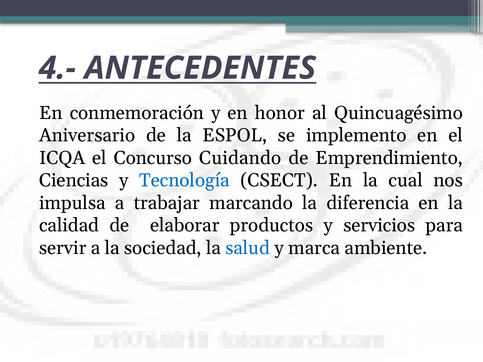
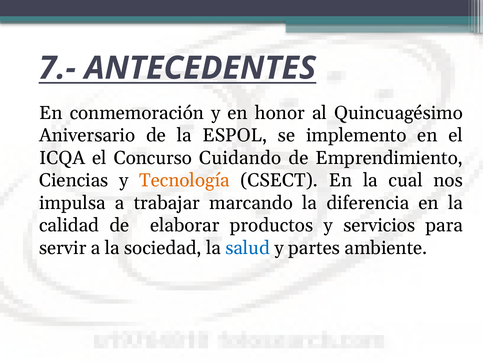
4.-: 4.- -> 7.- (57, 68)
Tecnología colour: blue -> orange (184, 181)
marca: marca -> partes (314, 248)
